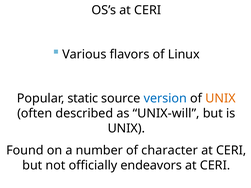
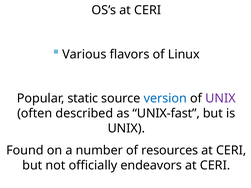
UNIX colour: orange -> purple (220, 98)
UNIX-will: UNIX-will -> UNIX-fast (166, 113)
character: character -> resources (170, 151)
